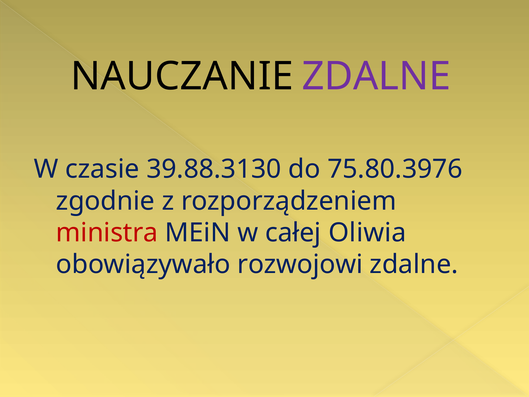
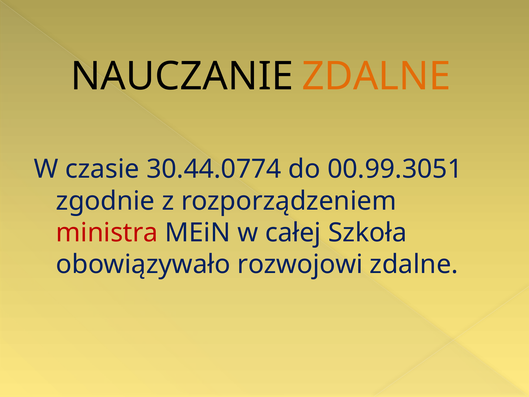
ZDALNE colour: purple -> orange (376, 76)
39.88.3130: 39.88.3130 -> 30.44.0774 (214, 169)
75.80.3976: 75.80.3976 -> 00.99.3051 (395, 169)
Oliwia: Oliwia -> Szkoła (368, 233)
